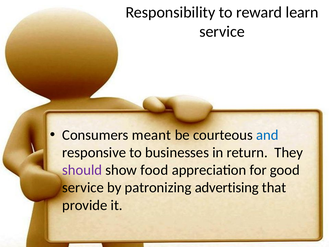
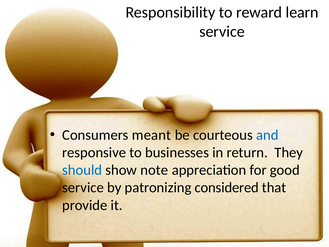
should colour: purple -> blue (82, 170)
food: food -> note (154, 170)
advertising: advertising -> considered (227, 187)
